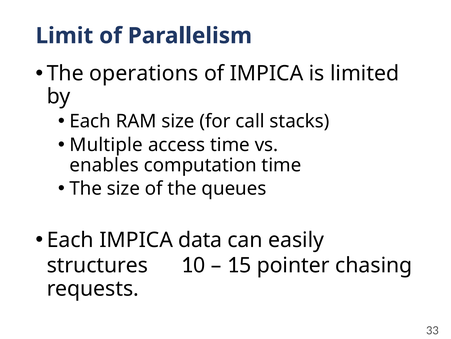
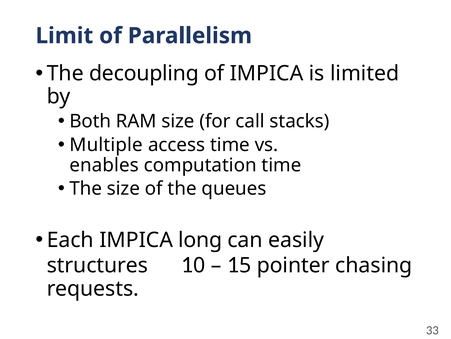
operations: operations -> decoupling (144, 73)
Each: Each -> Both (90, 121)
data: data -> long (200, 240)
